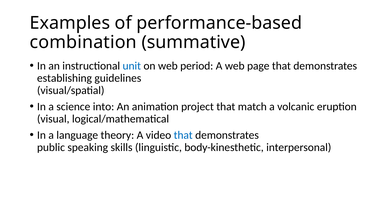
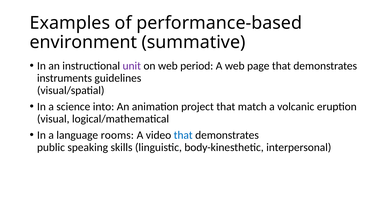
combination: combination -> environment (83, 42)
unit colour: blue -> purple (132, 66)
establishing: establishing -> instruments (65, 78)
theory: theory -> rooms (117, 135)
